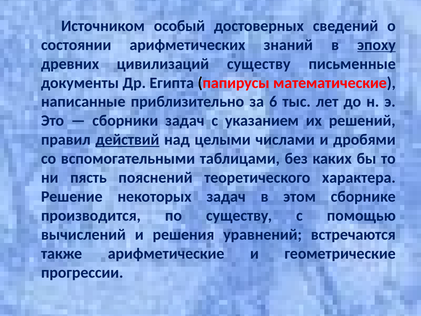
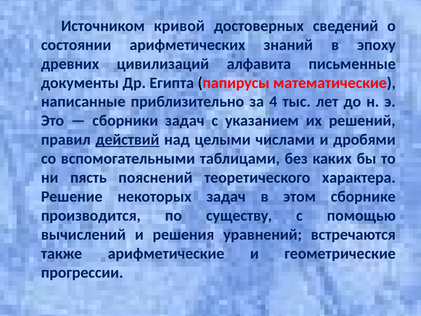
особый: особый -> кривой (179, 26)
эпоху underline: present -> none (376, 45)
цивилизаций существу: существу -> алфавита (259, 64)
6: 6 -> 4 (273, 102)
